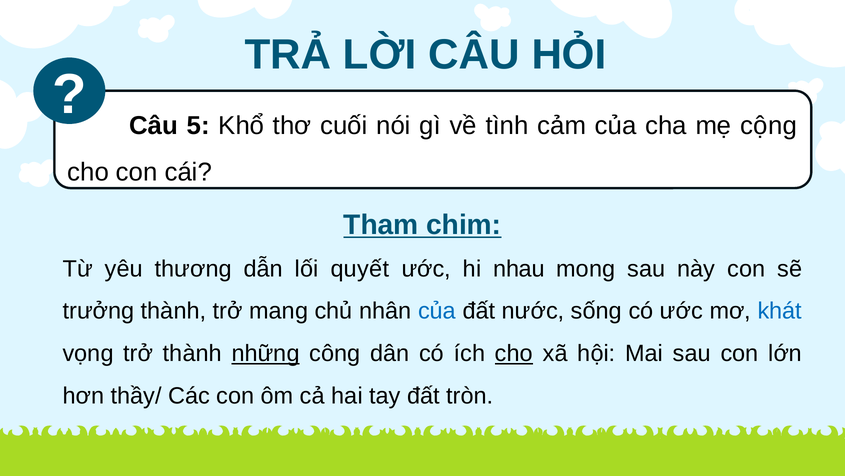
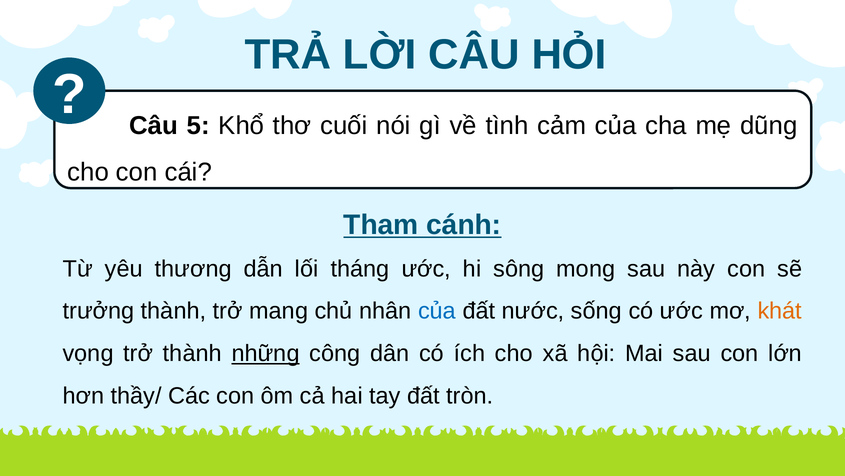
cộng: cộng -> dũng (769, 126)
chim: chim -> cánh (464, 224)
quyết: quyết -> tháng (360, 269)
nhau: nhau -> sông (519, 269)
khát colour: blue -> orange (780, 311)
cho underline: present -> none (514, 353)
